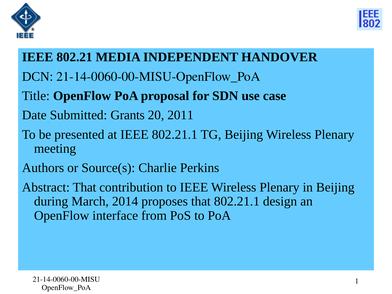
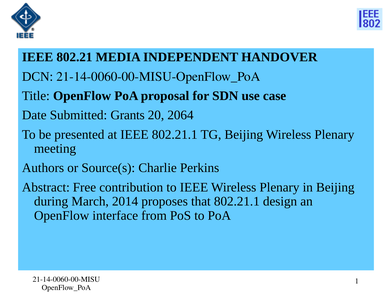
2011: 2011 -> 2064 (180, 115)
Abstract That: That -> Free (84, 187)
